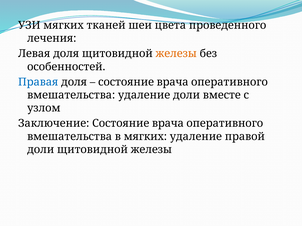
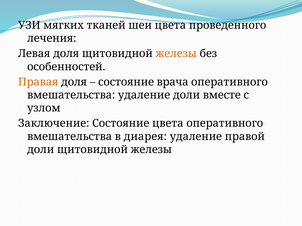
Правая colour: blue -> orange (38, 82)
Заключение Состояние врача: врача -> цвета (168, 124)
в мягких: мягких -> диарея (145, 137)
